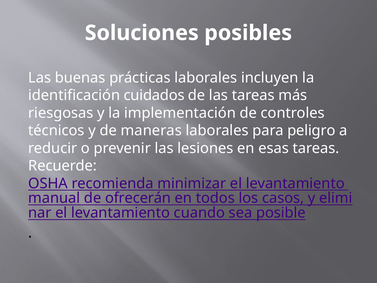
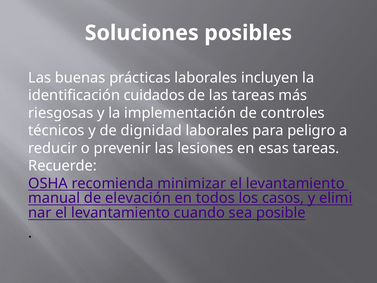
maneras: maneras -> dignidad (151, 130)
ofrecerán: ofrecerán -> elevación (138, 198)
